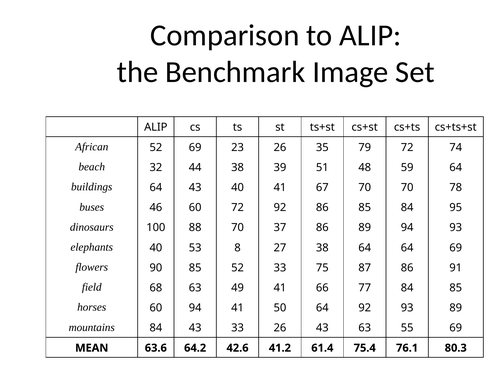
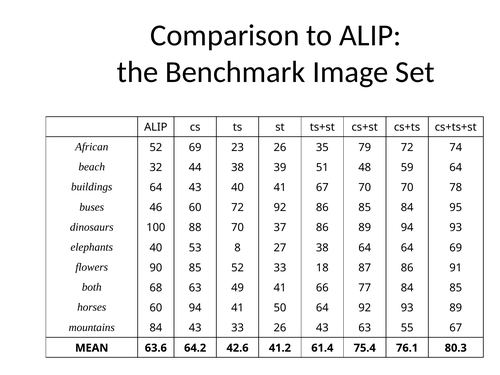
75: 75 -> 18 (322, 268)
field: field -> both (92, 287)
55 69: 69 -> 67 (456, 328)
